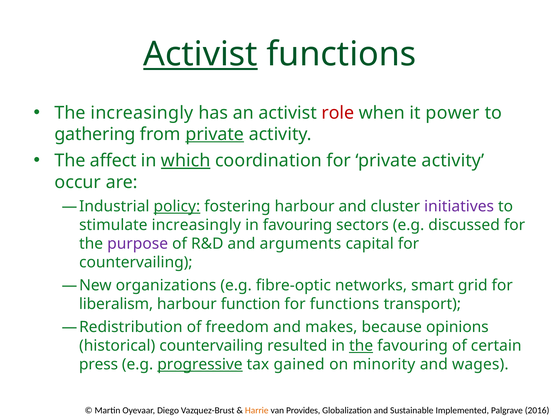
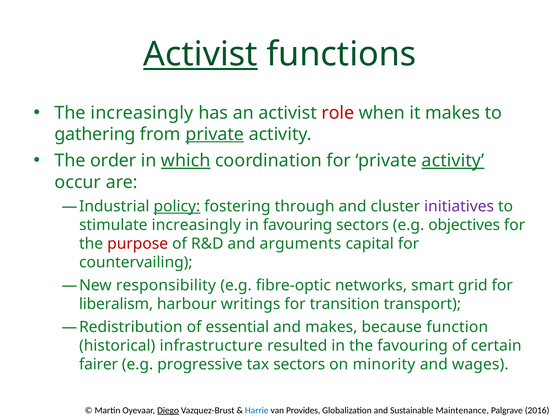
it power: power -> makes (453, 113)
affect: affect -> order (113, 161)
activity underline: none -> present (453, 161)
fostering harbour: harbour -> through (305, 206)
discussed: discussed -> objectives (464, 225)
purpose colour: purple -> red (138, 244)
organizations: organizations -> responsibility (166, 285)
function: function -> writings (251, 304)
for functions: functions -> transition (345, 304)
freedom: freedom -> essential (237, 327)
opinions: opinions -> function (457, 327)
historical countervailing: countervailing -> infrastructure (211, 346)
the underline: present -> none (361, 346)
press: press -> fairer (99, 365)
progressive underline: present -> none (200, 365)
tax gained: gained -> sectors (299, 365)
Diego underline: none -> present (168, 410)
Harrie colour: orange -> blue (257, 410)
Implemented: Implemented -> Maintenance (462, 410)
